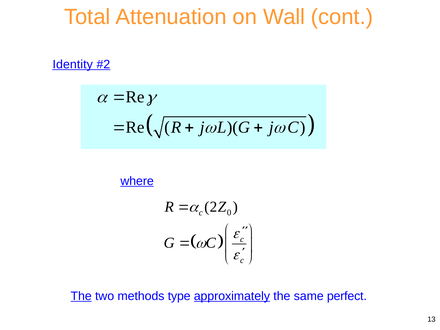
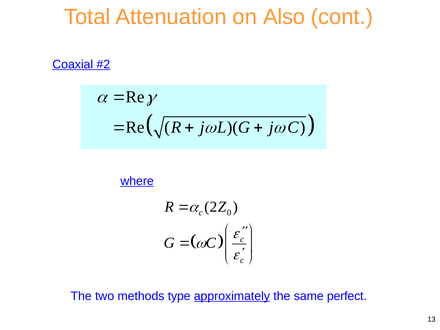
Wall: Wall -> Also (284, 17)
Identity: Identity -> Coaxial (73, 64)
The underline: present -> none (81, 296)
